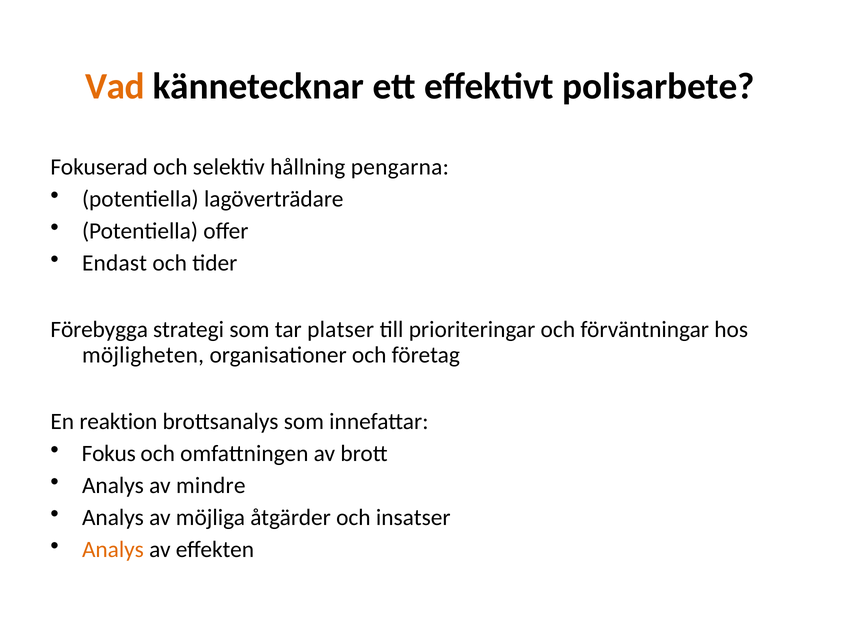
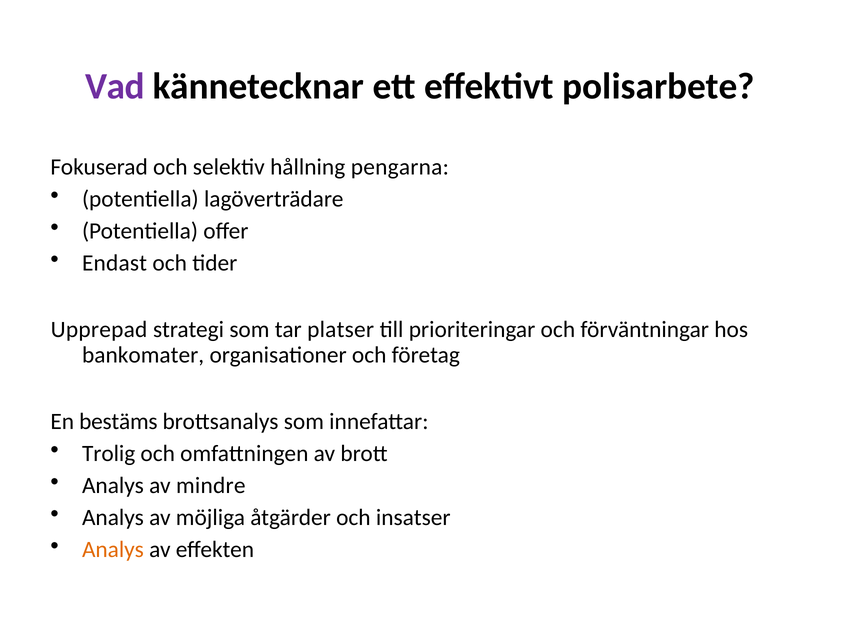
Vad colour: orange -> purple (115, 87)
Förebygga: Förebygga -> Upprepad (99, 330)
möjligheten: möjligheten -> bankomater (143, 355)
reaktion: reaktion -> bestäms (118, 422)
Fokus: Fokus -> Trolig (109, 454)
